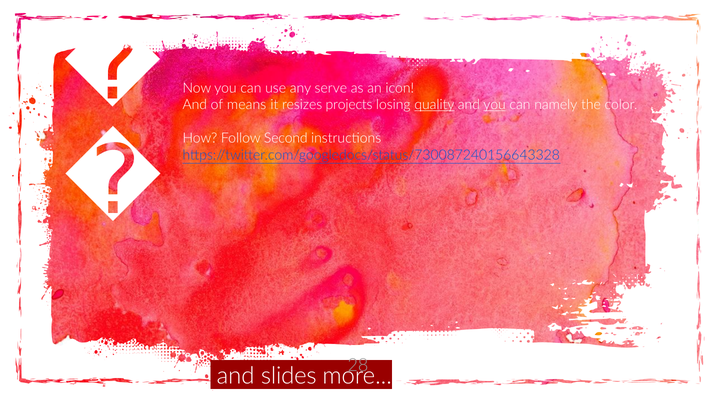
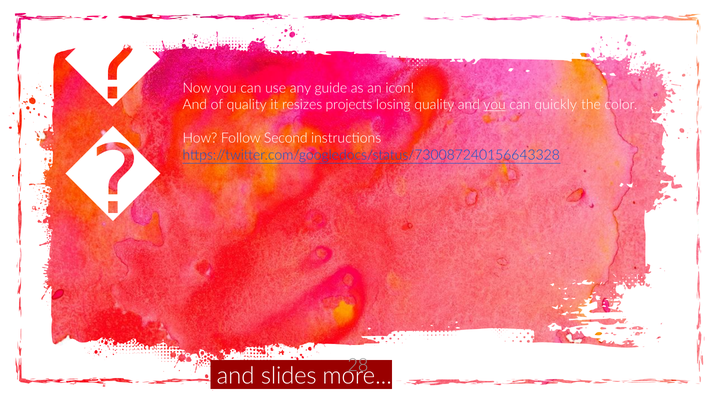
serve: serve -> guide (331, 88)
of means: means -> quality (247, 105)
quality underline: present -> none (434, 105)
namely: namely -> quickly (556, 105)
